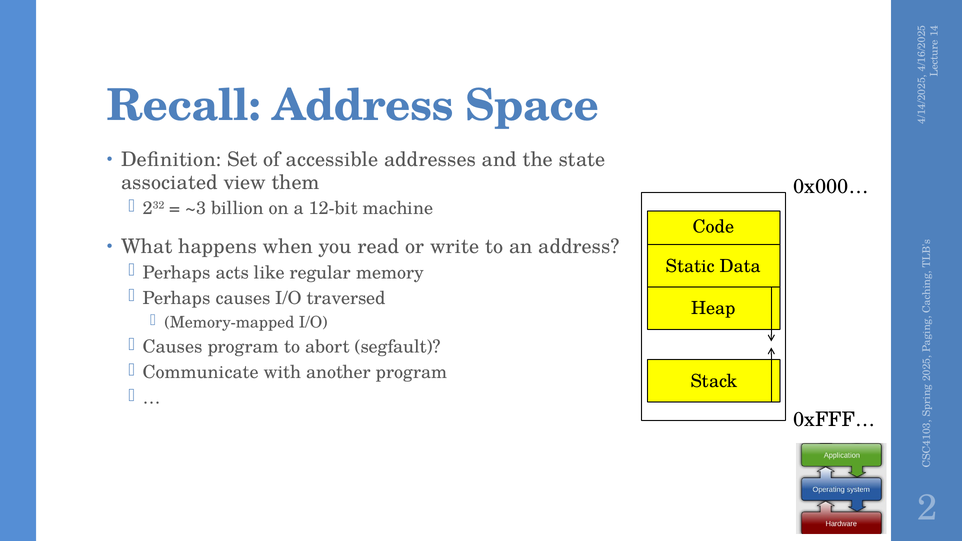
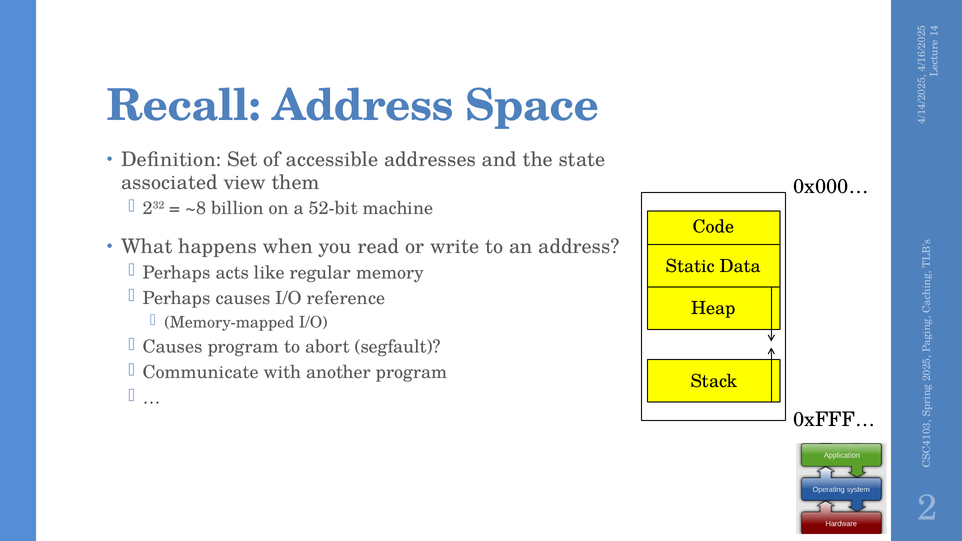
~3: ~3 -> ~8 (196, 208)
12-bit: 12-bit -> 52-bit (333, 208)
traversed: traversed -> reference (346, 298)
